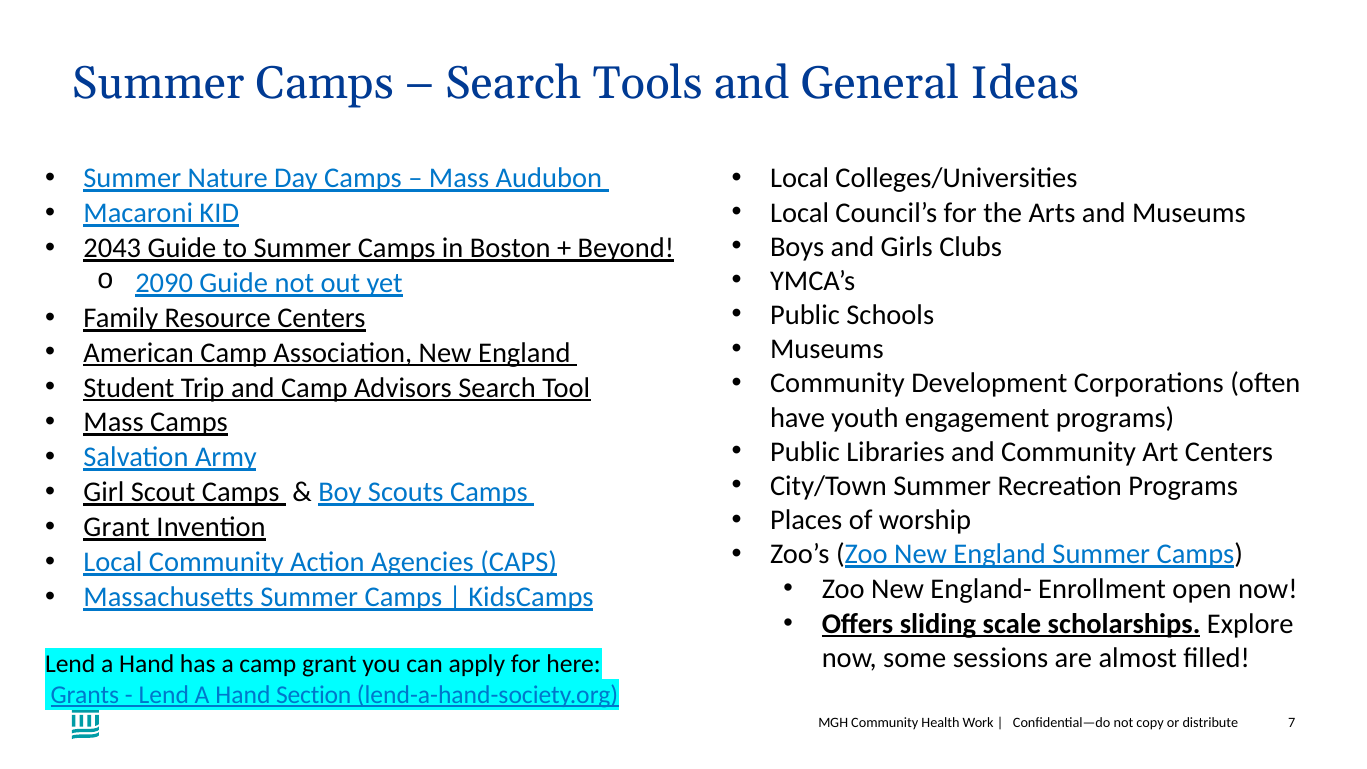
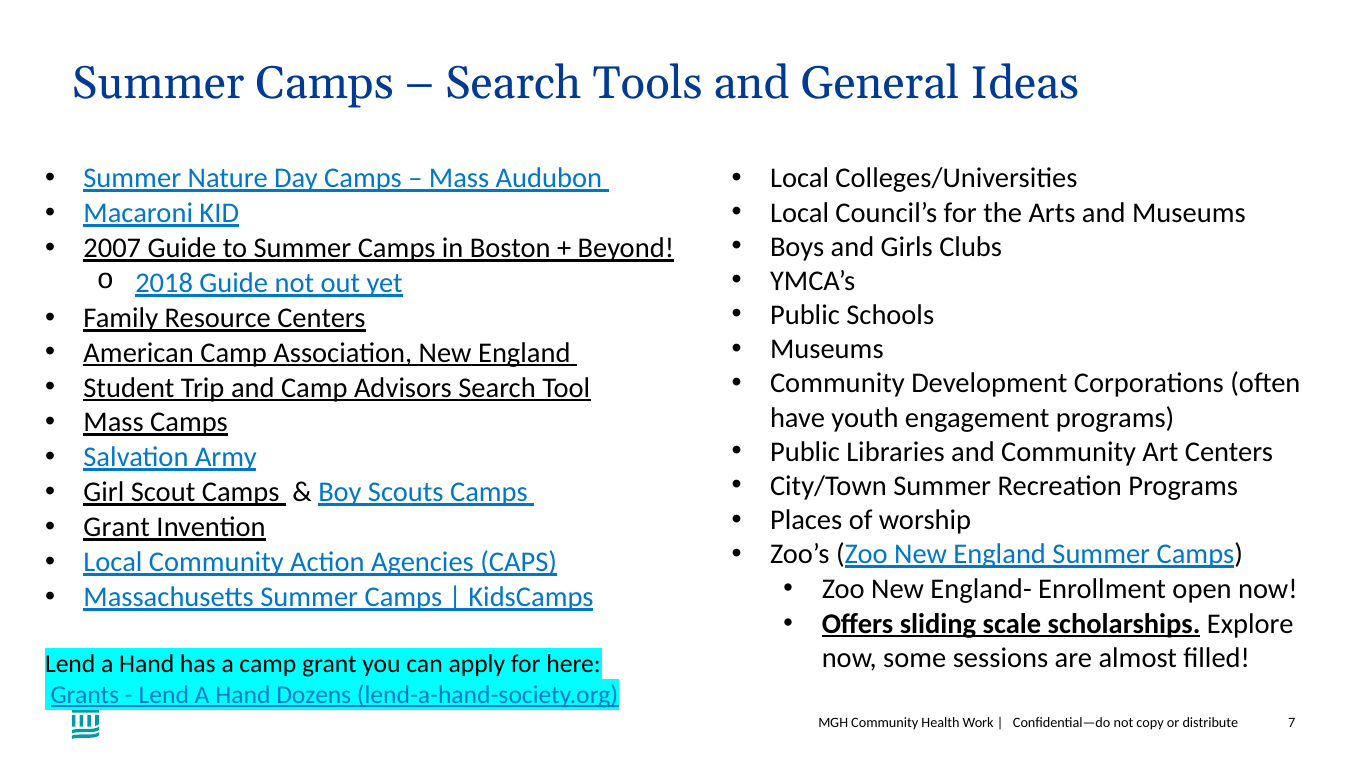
2043: 2043 -> 2007 (112, 248)
2090: 2090 -> 2018 (164, 283)
Section: Section -> Dozens (314, 695)
